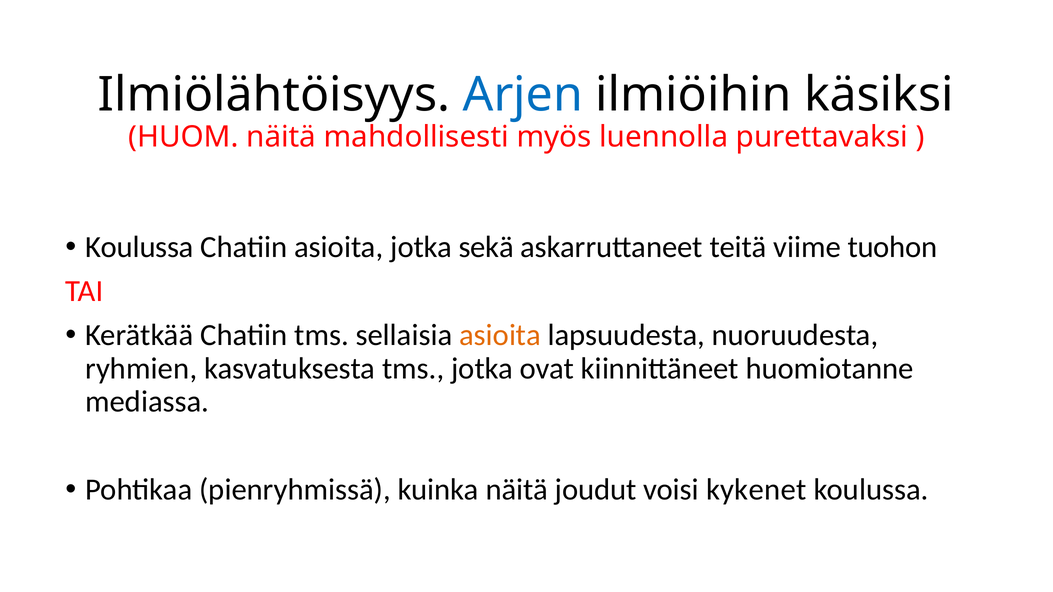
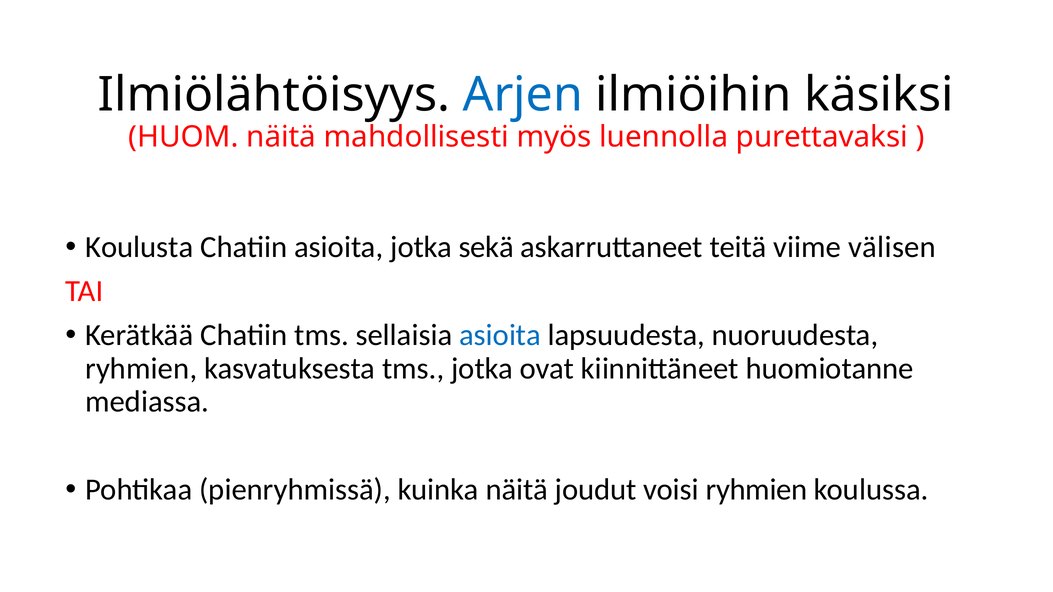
Koulussa: Koulussa -> Koulusta (139, 247)
tuohon: tuohon -> välisen (892, 247)
asioita colour: orange -> blue (500, 336)
voisi kykenet: kykenet -> ryhmien (757, 490)
